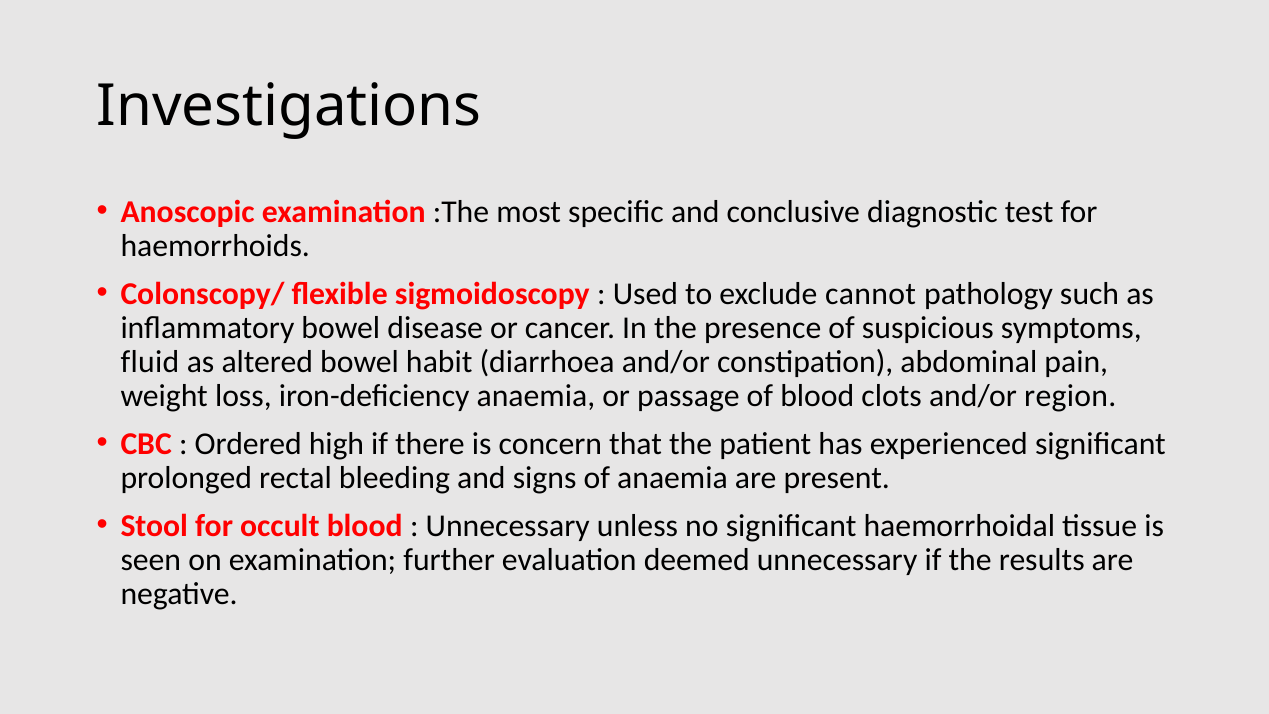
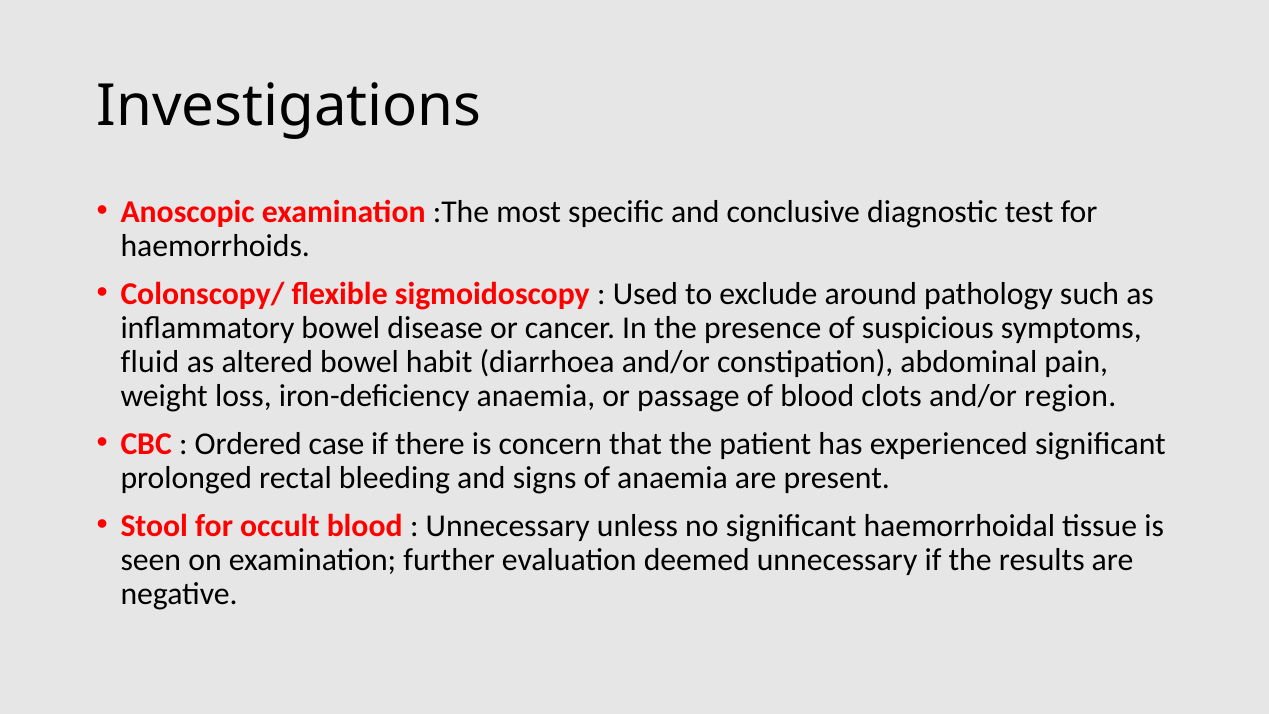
cannot: cannot -> around (871, 293)
high: high -> case (337, 444)
